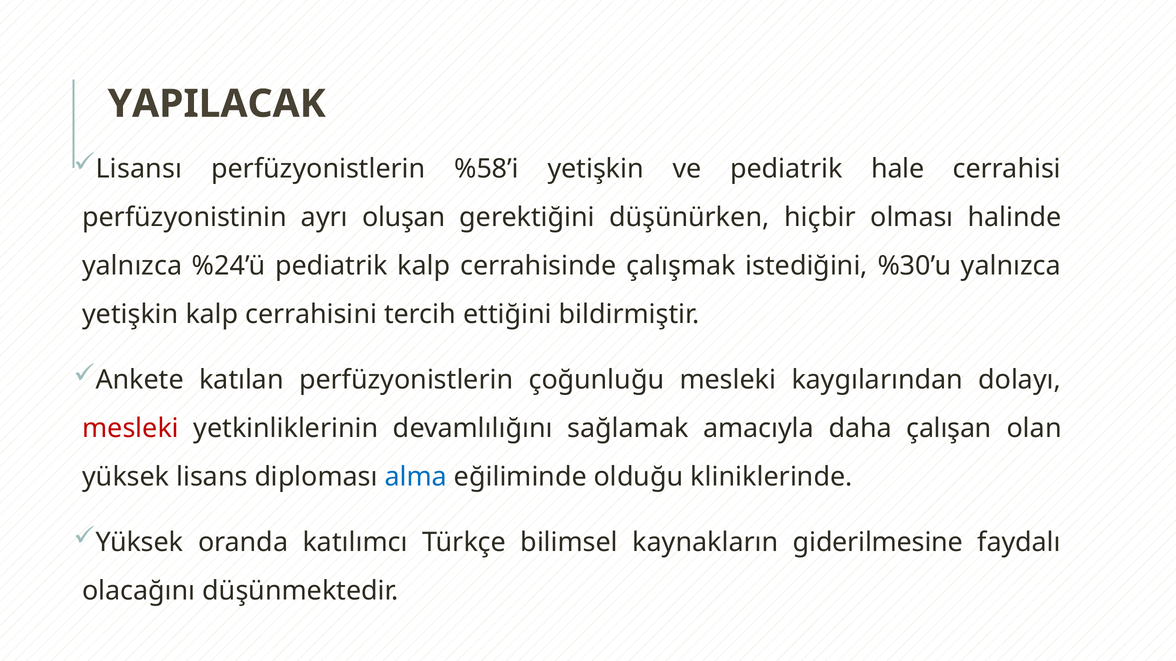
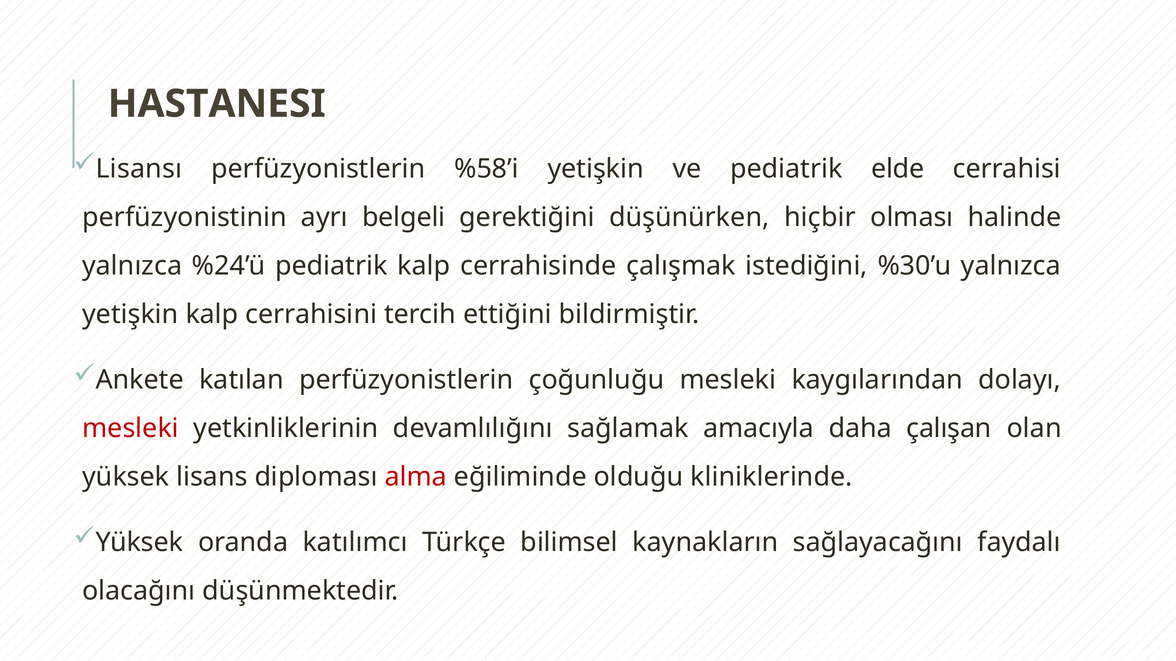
YAPILACAK: YAPILACAK -> HASTANESI (217, 104)
hale: hale -> elde (898, 169)
oluşan: oluşan -> belgeli (404, 217)
alma colour: blue -> red (416, 477)
giderilmesine: giderilmesine -> sağlayacağını (878, 543)
